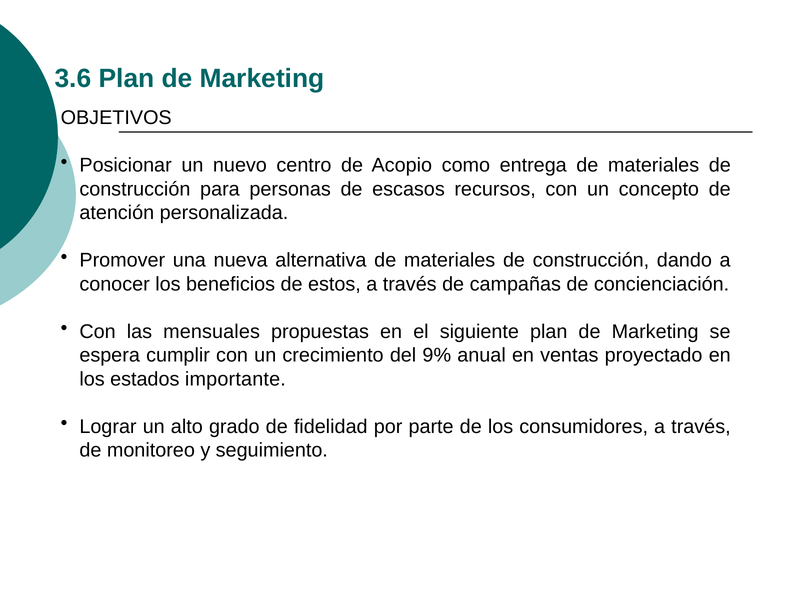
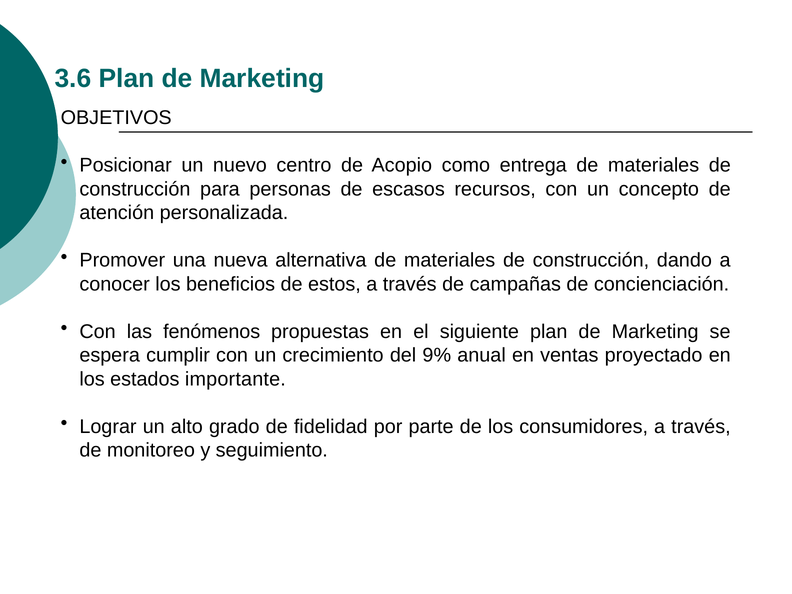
mensuales: mensuales -> fenómenos (212, 332)
